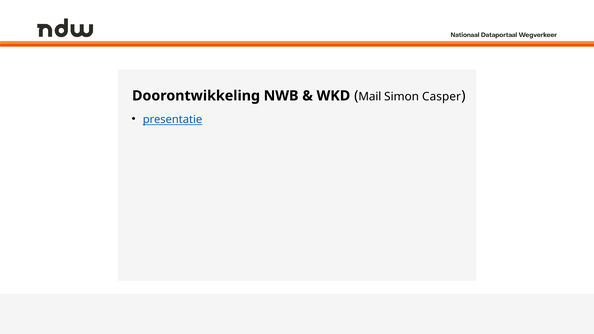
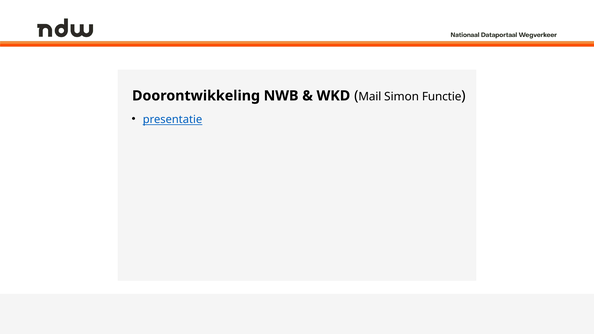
Casper: Casper -> Functie (442, 97)
